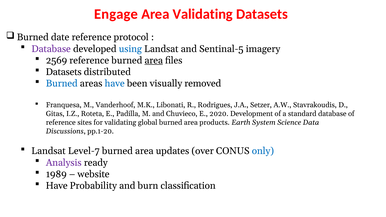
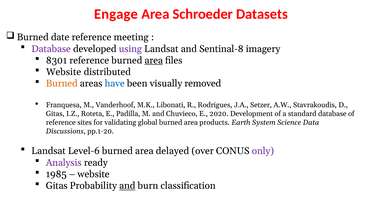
Area Validating: Validating -> Schroeder (203, 14)
protocol: protocol -> meeting (131, 37)
using colour: blue -> purple (130, 49)
Sentinal-5: Sentinal-5 -> Sentinal-8 (221, 49)
2569: 2569 -> 8301 (56, 60)
Datasets: Datasets -> Website (64, 72)
Burned colour: blue -> orange (62, 84)
Level-7: Level-7 -> Level-6 (84, 151)
updates: updates -> delayed (172, 151)
only colour: blue -> purple (263, 151)
1989: 1989 -> 1985 (56, 174)
Have: Have -> Gitas (57, 186)
and underline: none -> present (127, 186)
